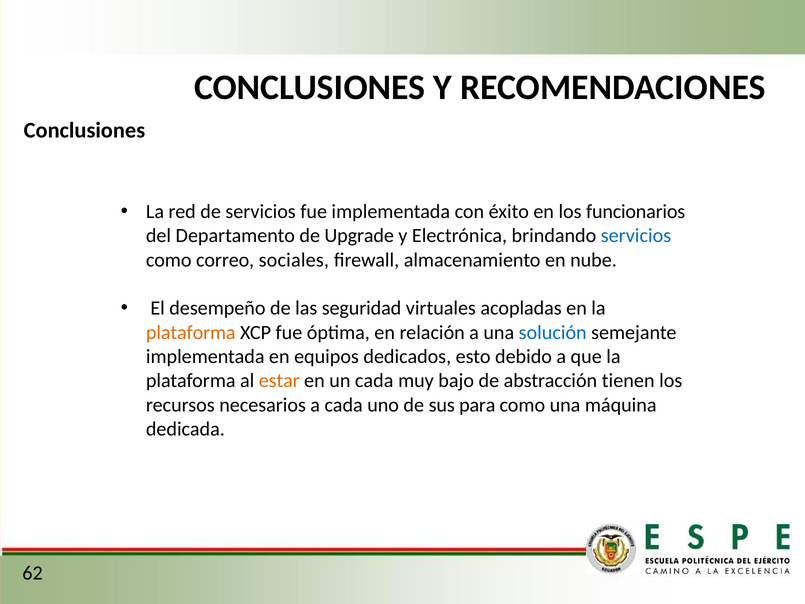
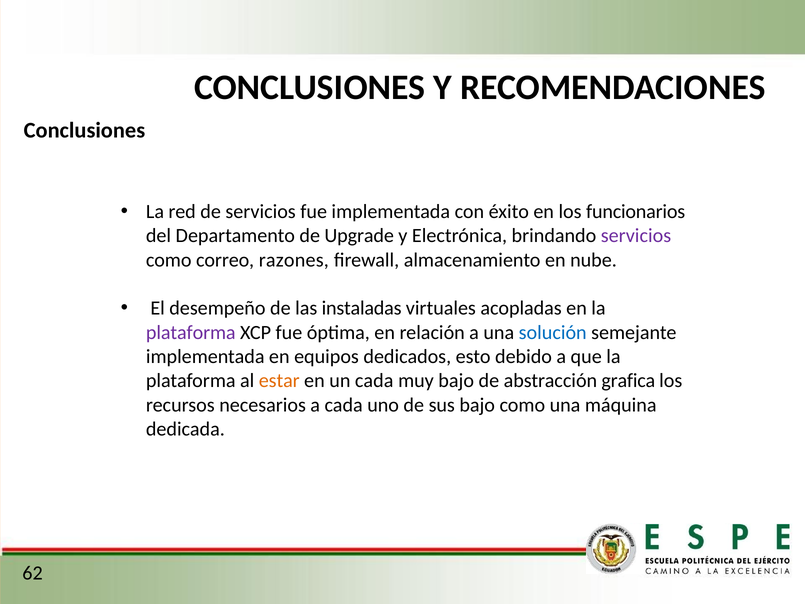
servicios colour: blue -> purple (636, 236)
sociales: sociales -> razones (294, 260)
seguridad: seguridad -> instaladas (362, 308)
plataforma colour: orange -> purple (191, 332)
tienen: tienen -> grafica (628, 381)
sus para: para -> bajo (477, 405)
